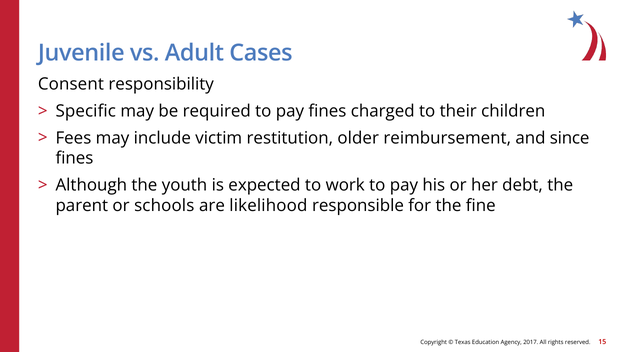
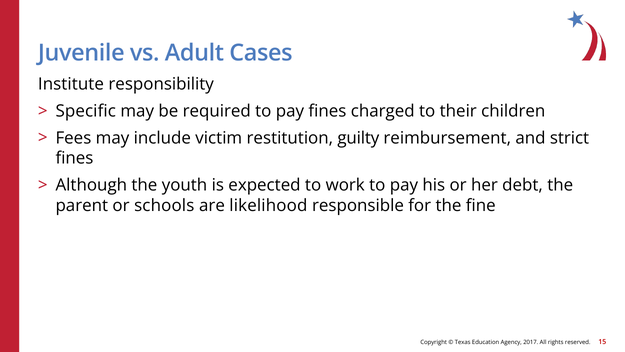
Consent: Consent -> Institute (71, 84)
older: older -> guilty (358, 138)
since: since -> strict (570, 138)
